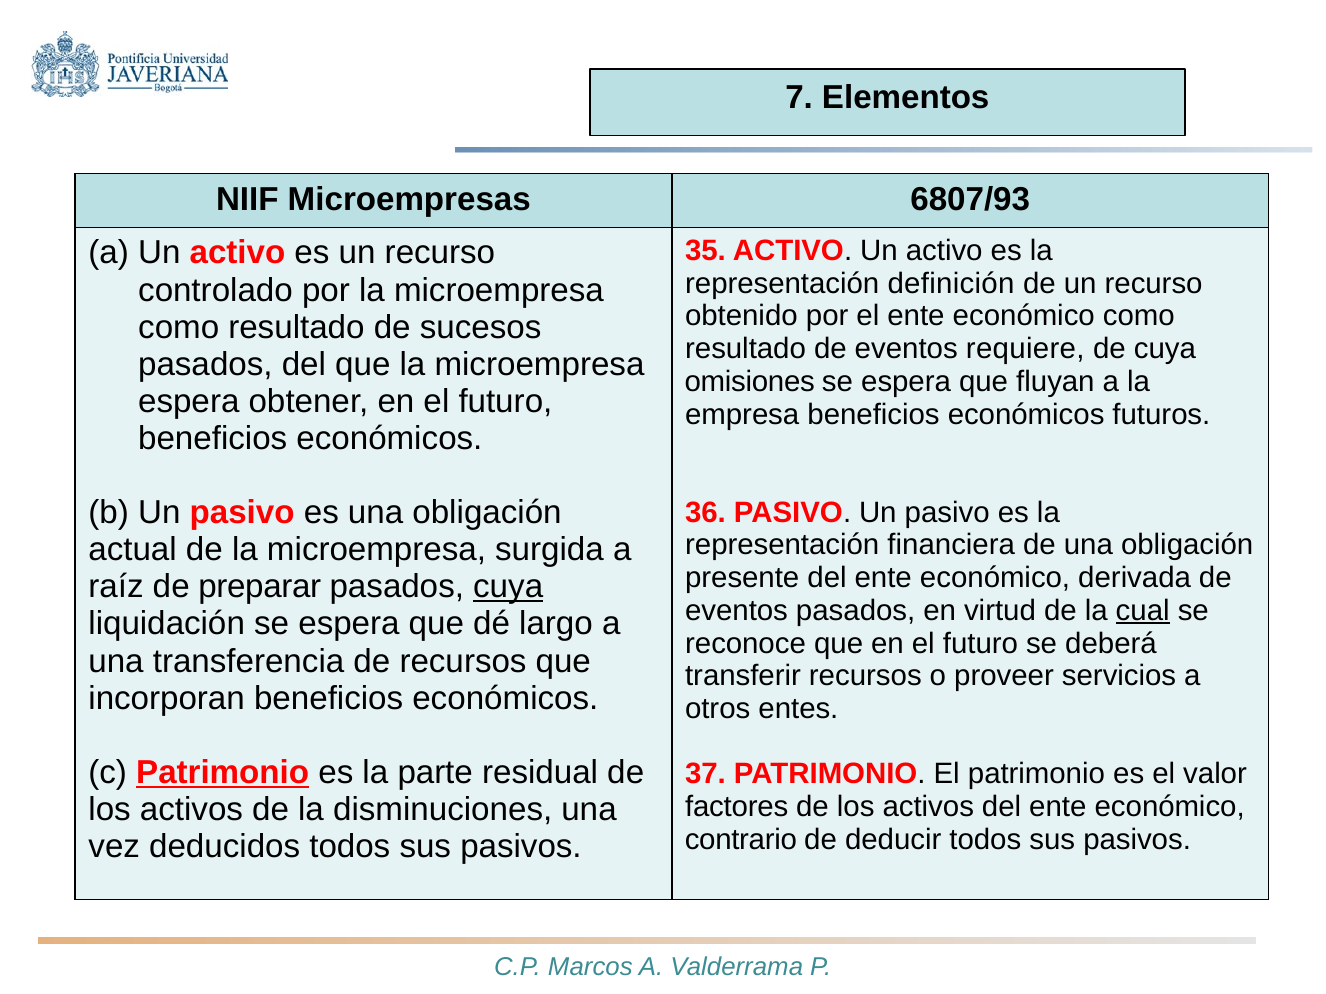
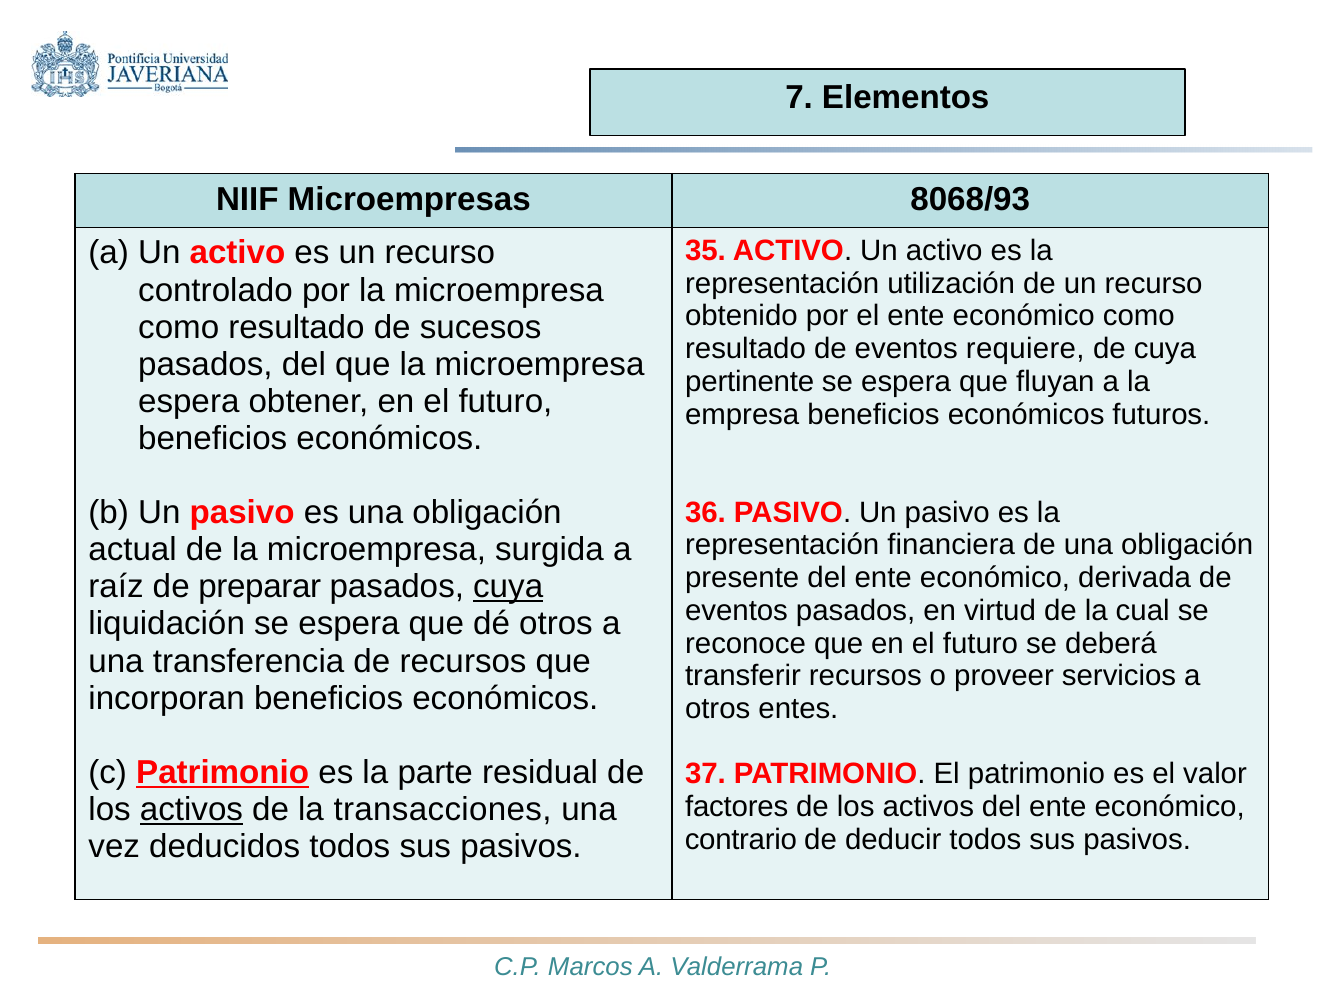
6807/93: 6807/93 -> 8068/93 (970, 199)
definición: definición -> utilización (951, 284)
omisiones: omisiones -> pertinente (750, 382)
cual underline: present -> none (1143, 611)
dé largo: largo -> otros (556, 624)
activos underline: none -> present (191, 810)
disminuciones: disminuciones -> transacciones (443, 810)
